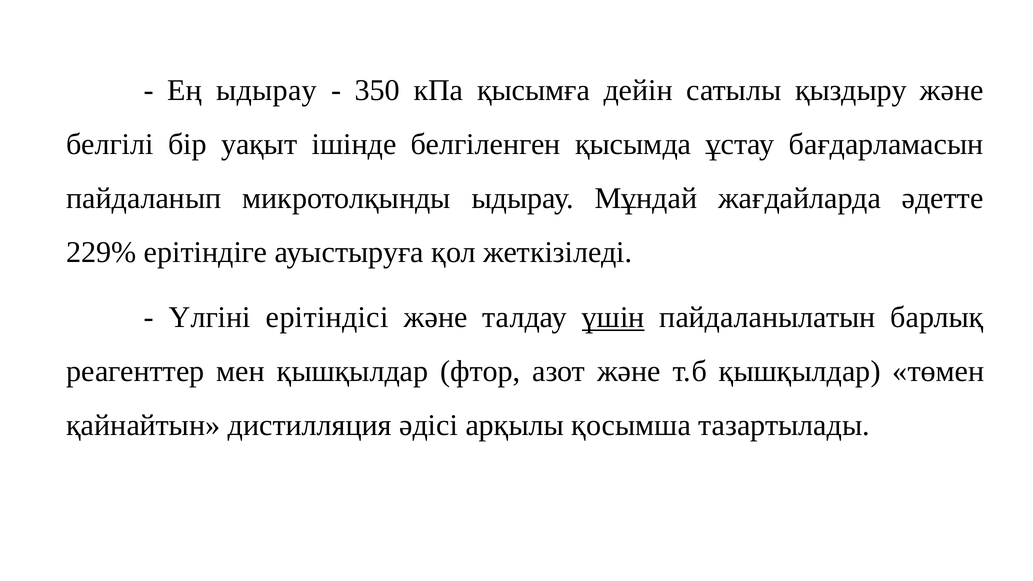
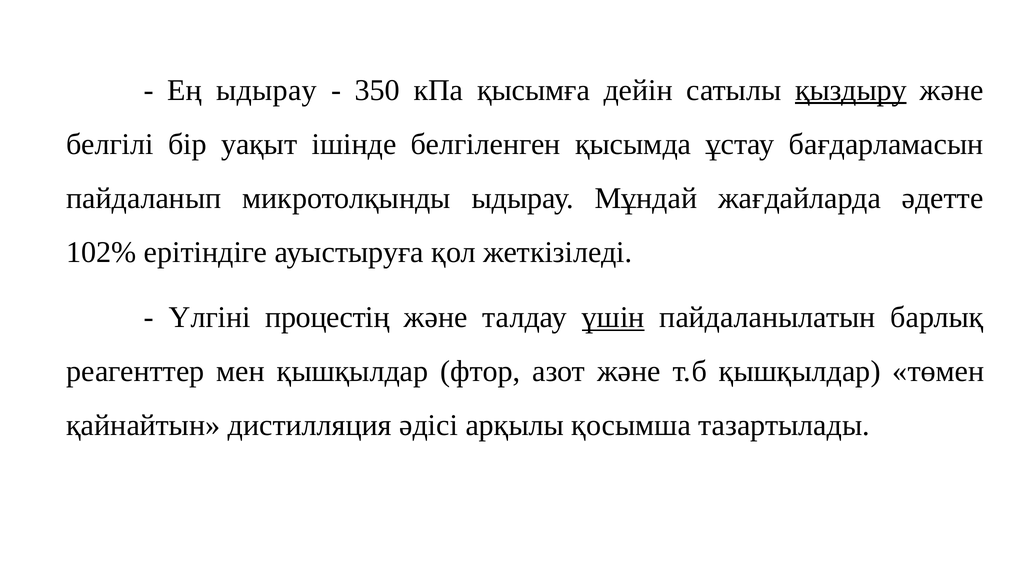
қыздыру underline: none -> present (851, 90)
229%: 229% -> 102% (101, 252)
ерітіндісі: ерітіндісі -> процестің (327, 317)
